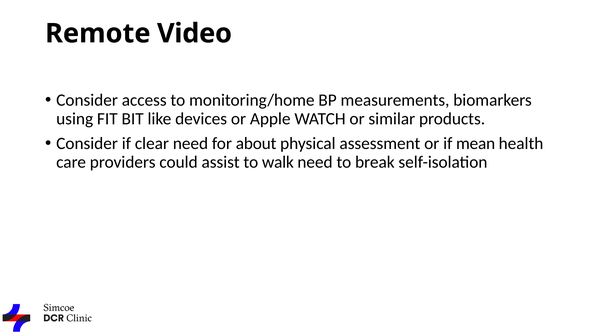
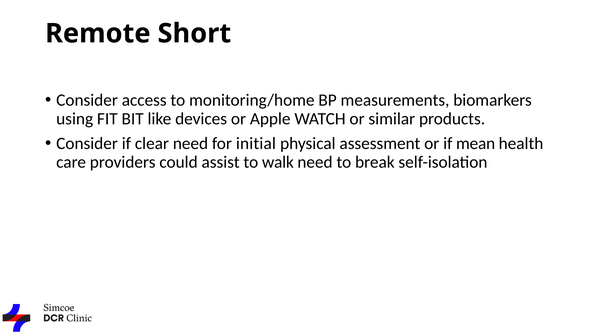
Video: Video -> Short (194, 33)
about: about -> initial (256, 144)
